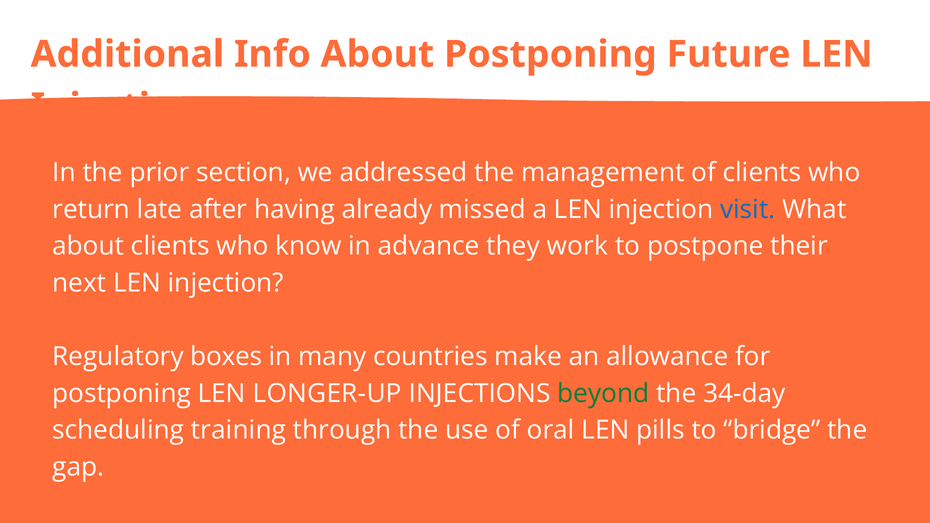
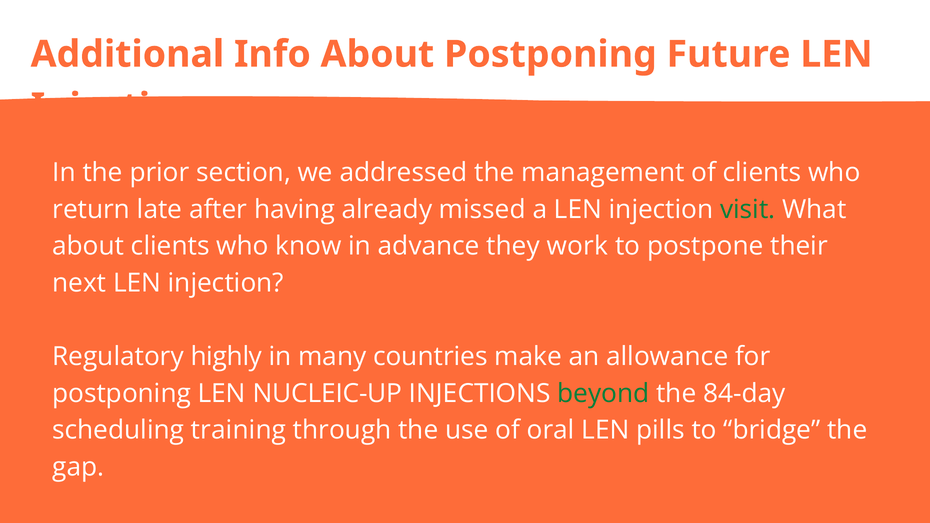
visit colour: blue -> green (748, 210)
boxes: boxes -> highly (226, 357)
LONGER-UP: LONGER-UP -> NUCLEIC-UP (327, 394)
34-day: 34-day -> 84-day (744, 394)
